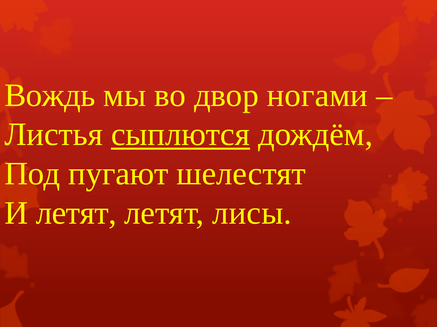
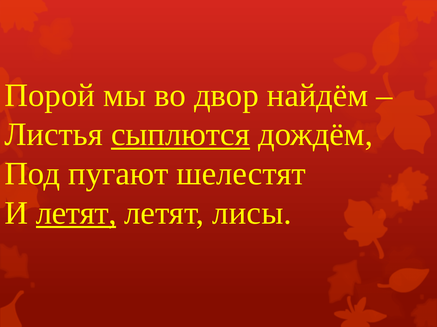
Вождь: Вождь -> Порой (50, 96)
ногами: ногами -> найдём (317, 96)
летят underline: none -> present (76, 213)
